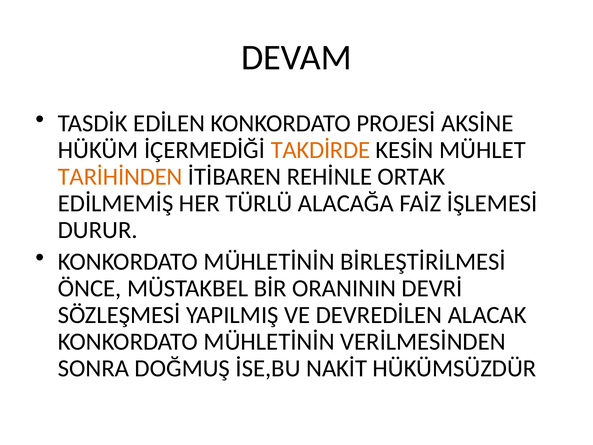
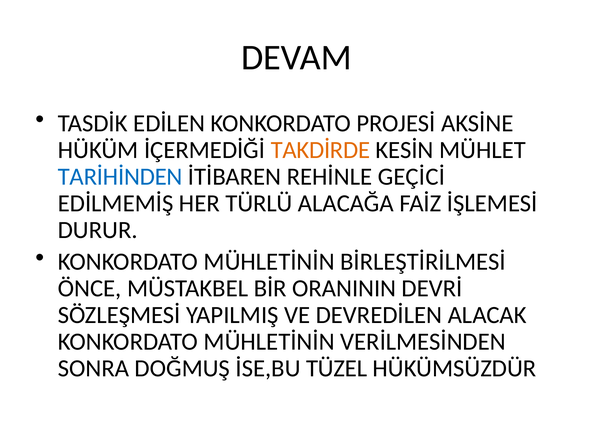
TARİHİNDEN colour: orange -> blue (120, 177)
ORTAK: ORTAK -> GEÇİCİ (411, 177)
NAKİT: NAKİT -> TÜZEL (337, 368)
